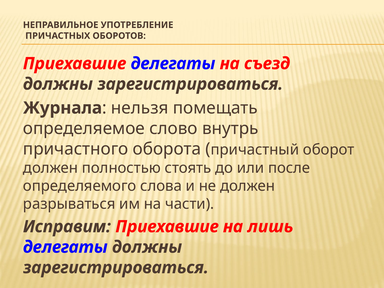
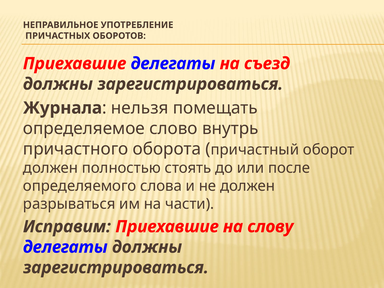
лишь: лишь -> слову (270, 227)
